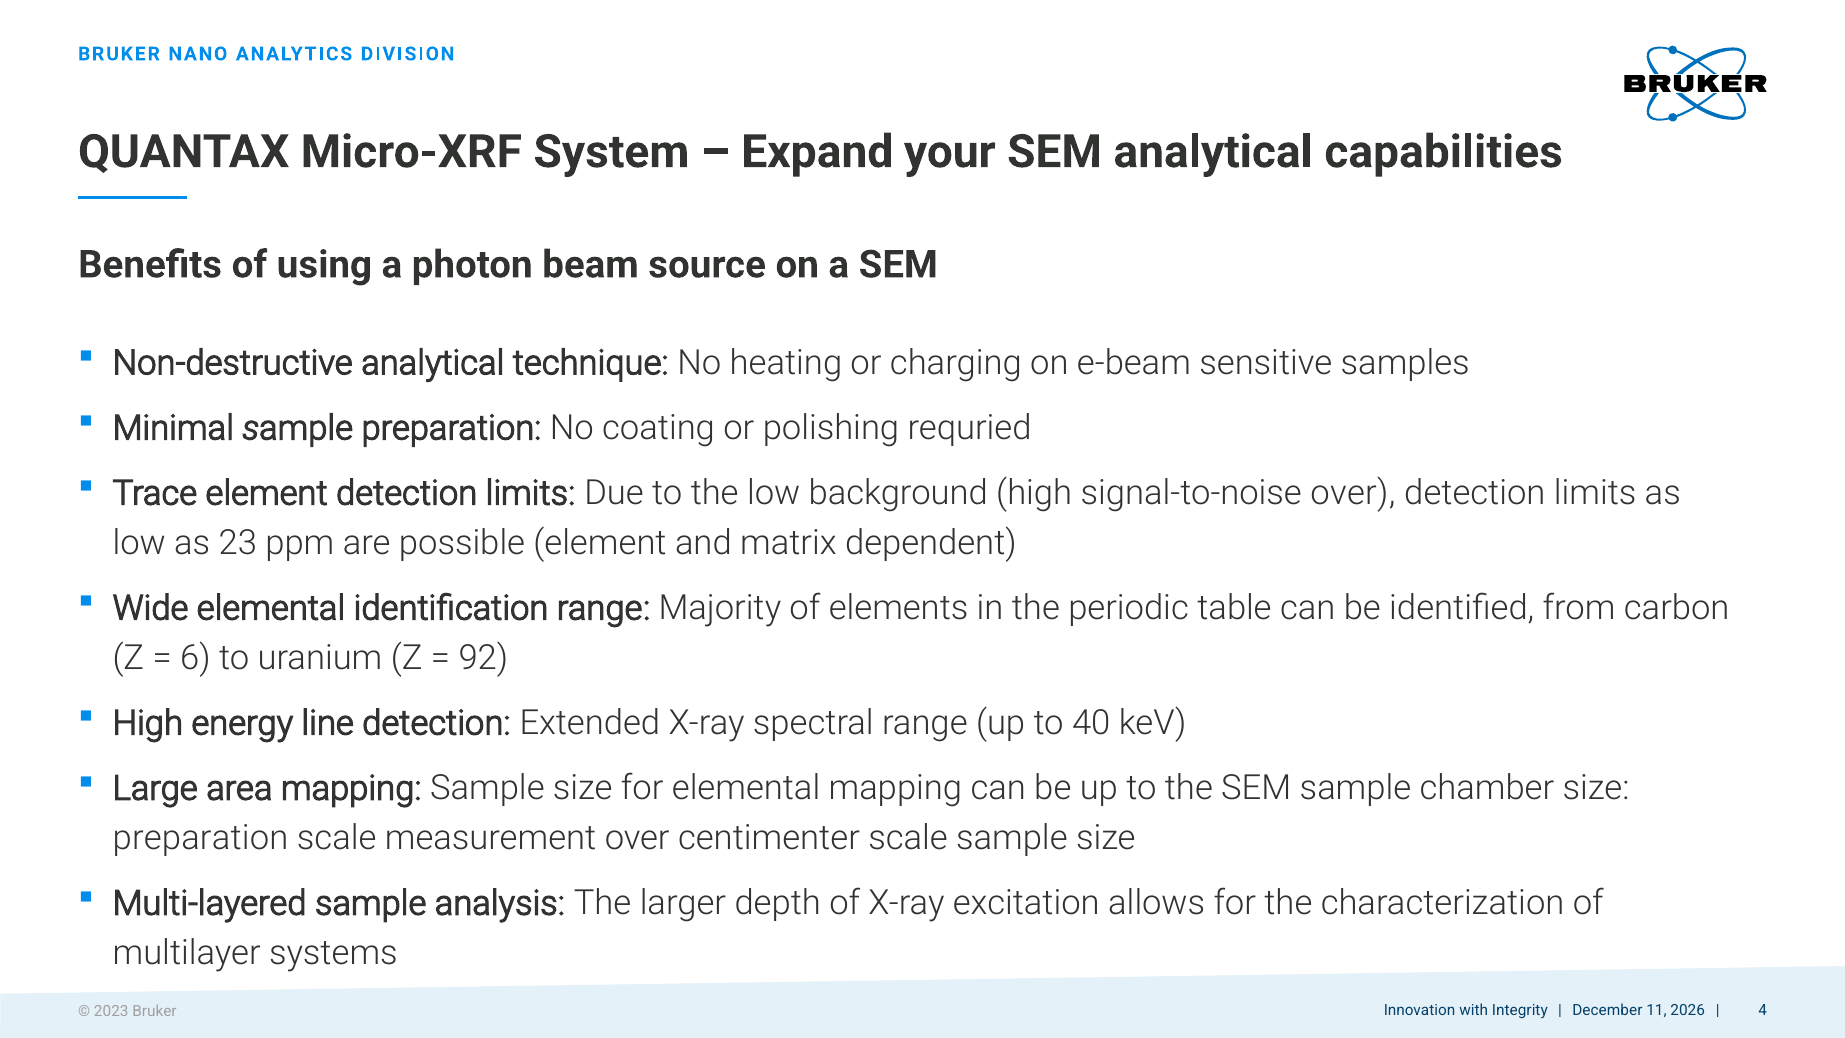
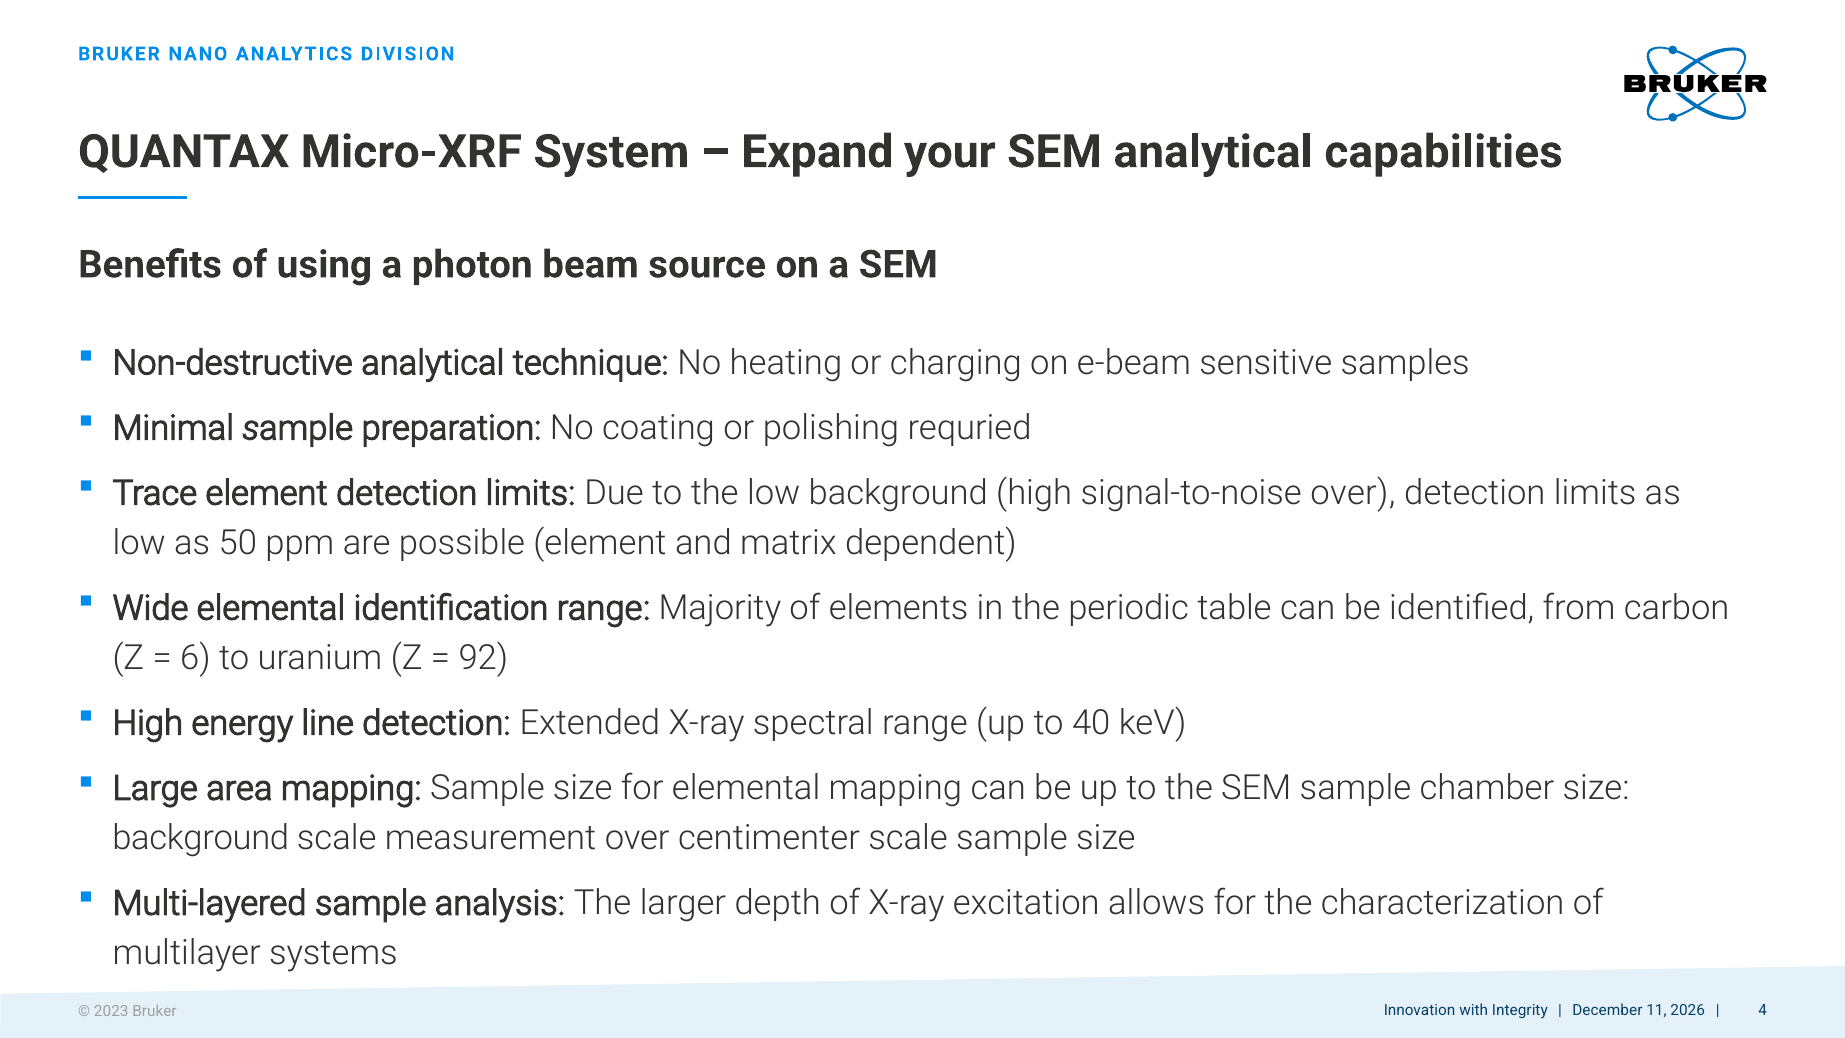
23: 23 -> 50 (238, 543)
preparation: preparation -> background (201, 838)
